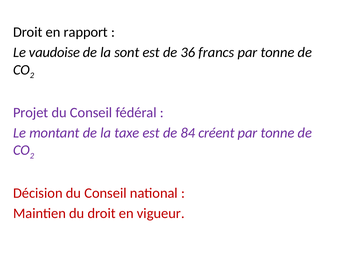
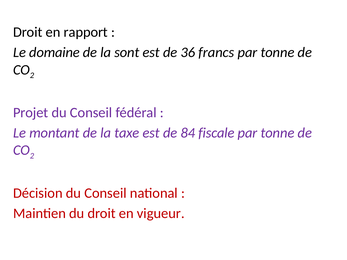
vaudoise: vaudoise -> domaine (54, 52)
créent: créent -> fiscale (216, 133)
